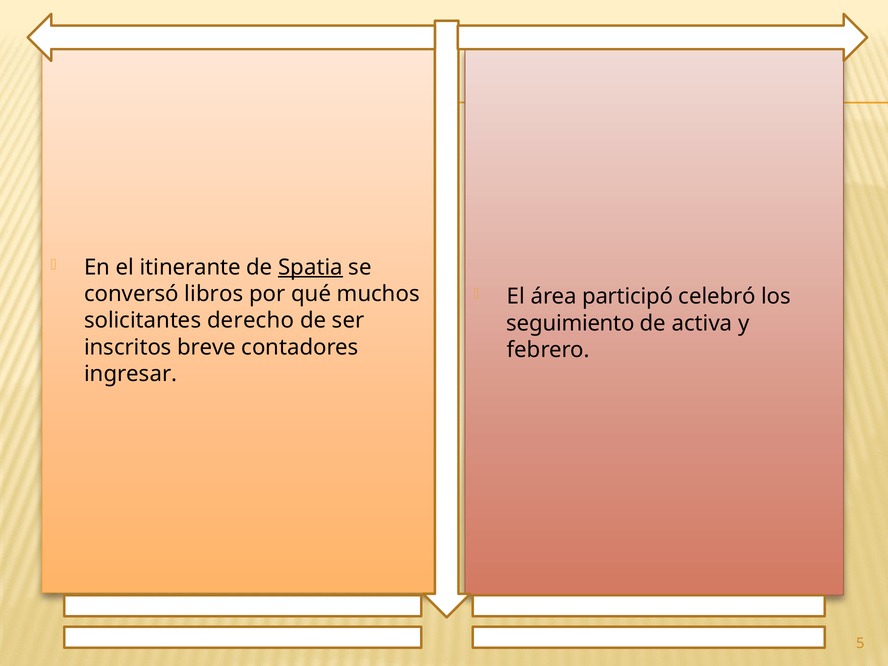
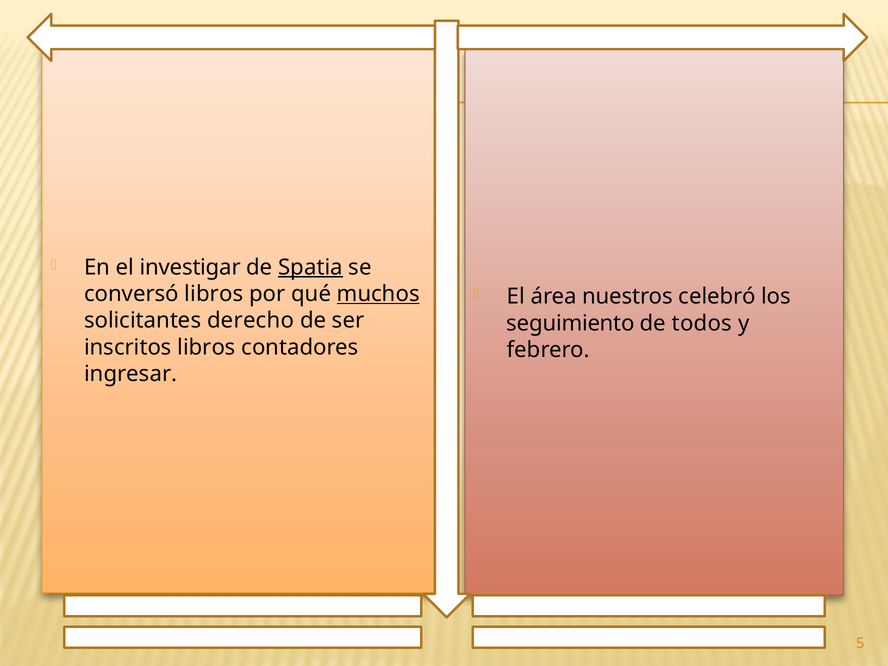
itinerante: itinerante -> investigar (190, 267)
muchos underline: none -> present (378, 294)
participó: participó -> nuestros (628, 297)
activa: activa -> todos (702, 323)
inscritos breve: breve -> libros (206, 347)
